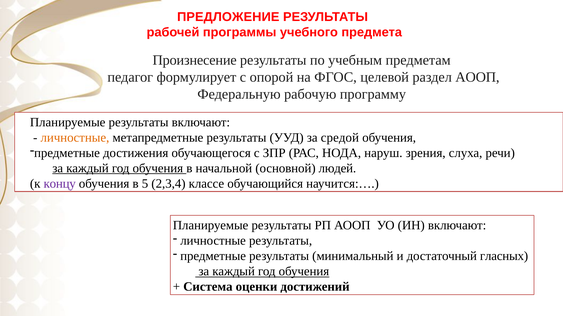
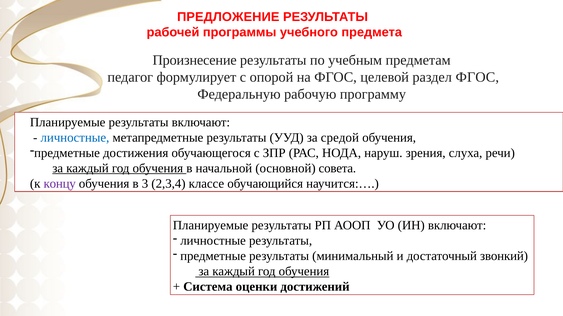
раздел АООП: АООП -> ФГОС (477, 77)
личностные colour: orange -> blue (75, 138)
людей: людей -> совета (337, 169)
5: 5 -> 3 (145, 184)
гласных: гласных -> звонкий (504, 257)
